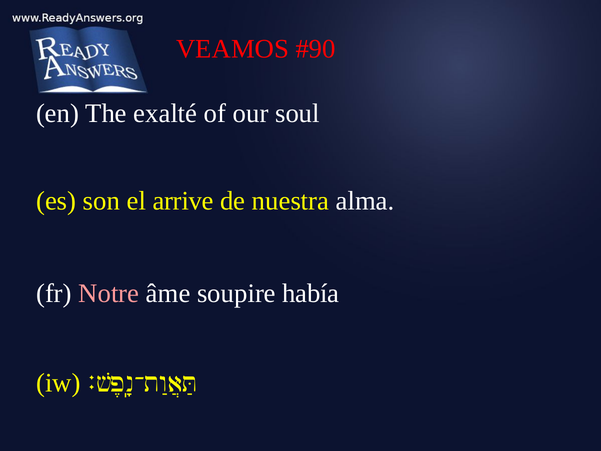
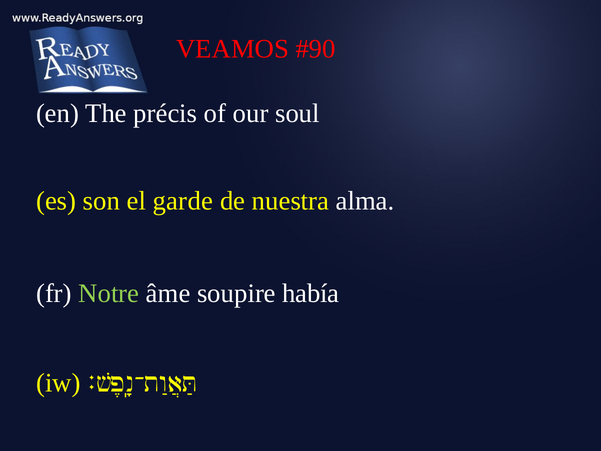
exalté: exalté -> précis (165, 113)
arrive: arrive -> garde (183, 201)
Notre colour: pink -> light green (109, 293)
